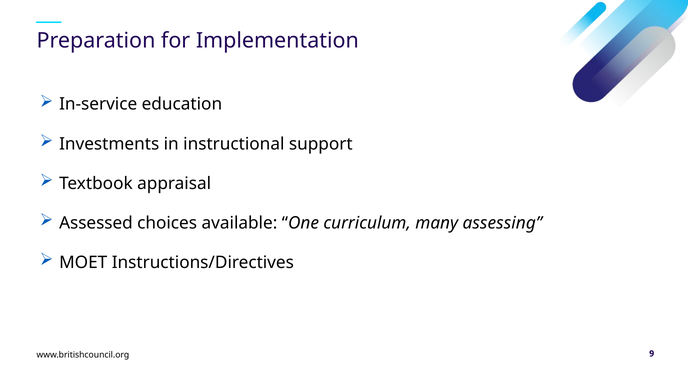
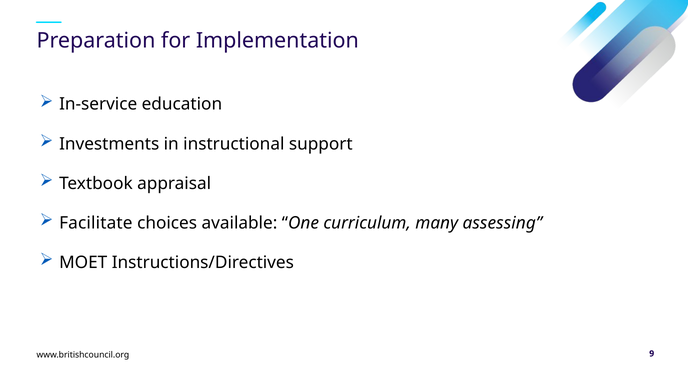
Assessed: Assessed -> Facilitate (96, 223)
